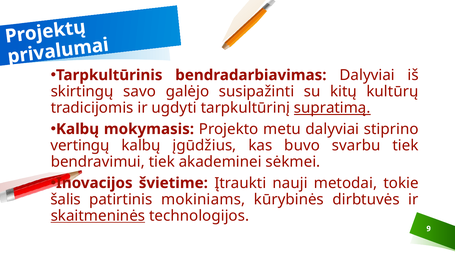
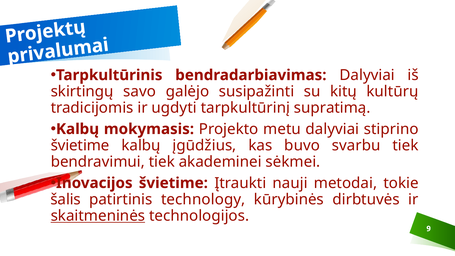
supratimą underline: present -> none (332, 108)
vertingų: vertingų -> švietime (80, 145)
mokiniams: mokiniams -> technology (203, 199)
